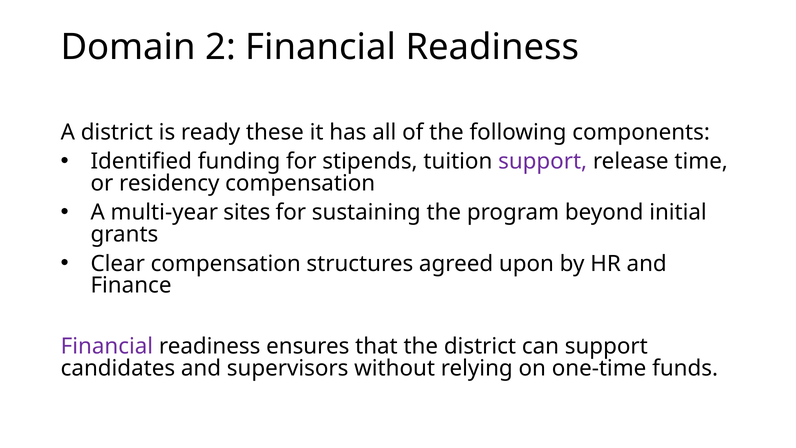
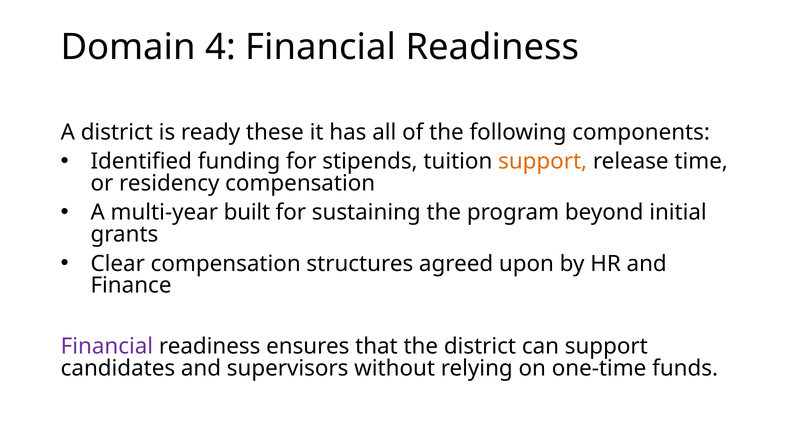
2: 2 -> 4 (221, 47)
support colour: purple -> orange (543, 161)
sites: sites -> built (247, 212)
